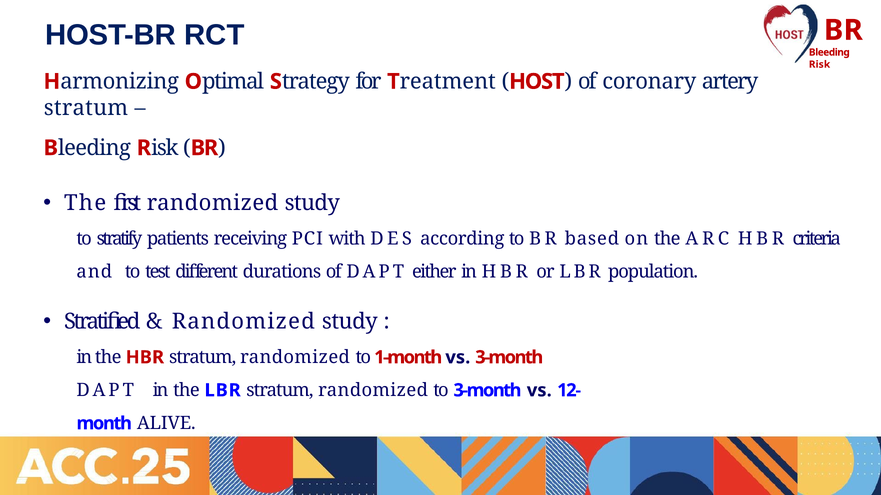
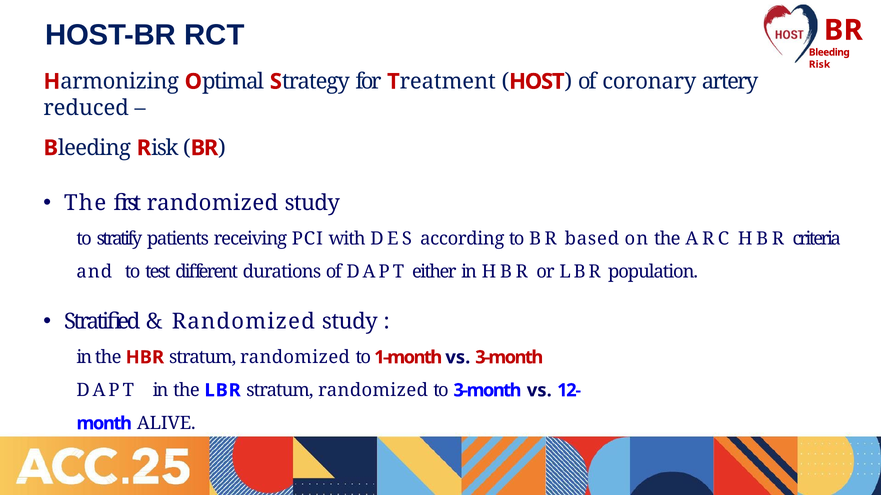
stratum: stratum -> reduced (86, 108)
